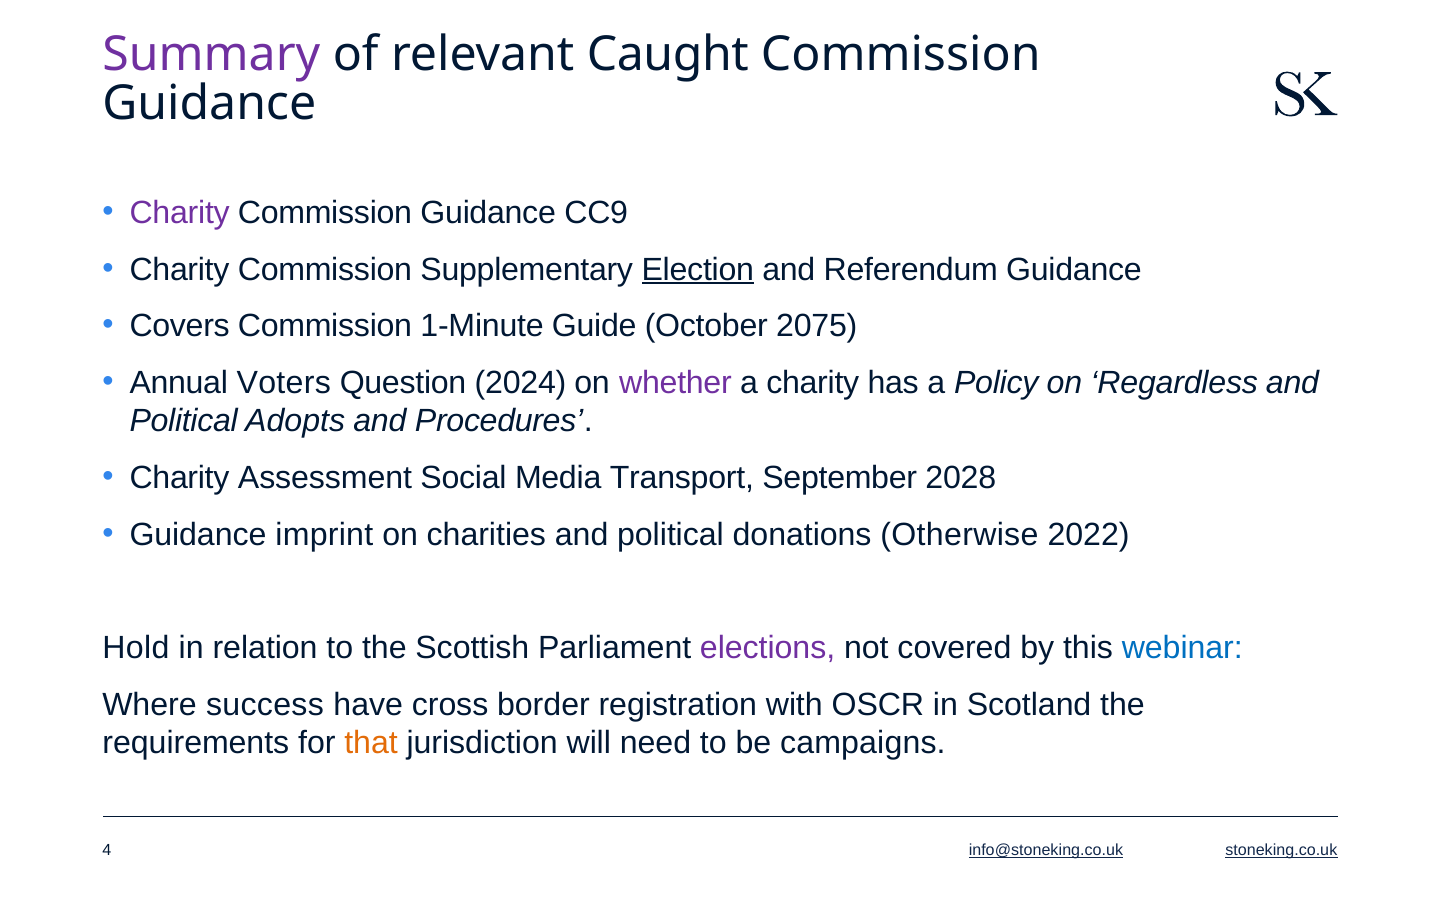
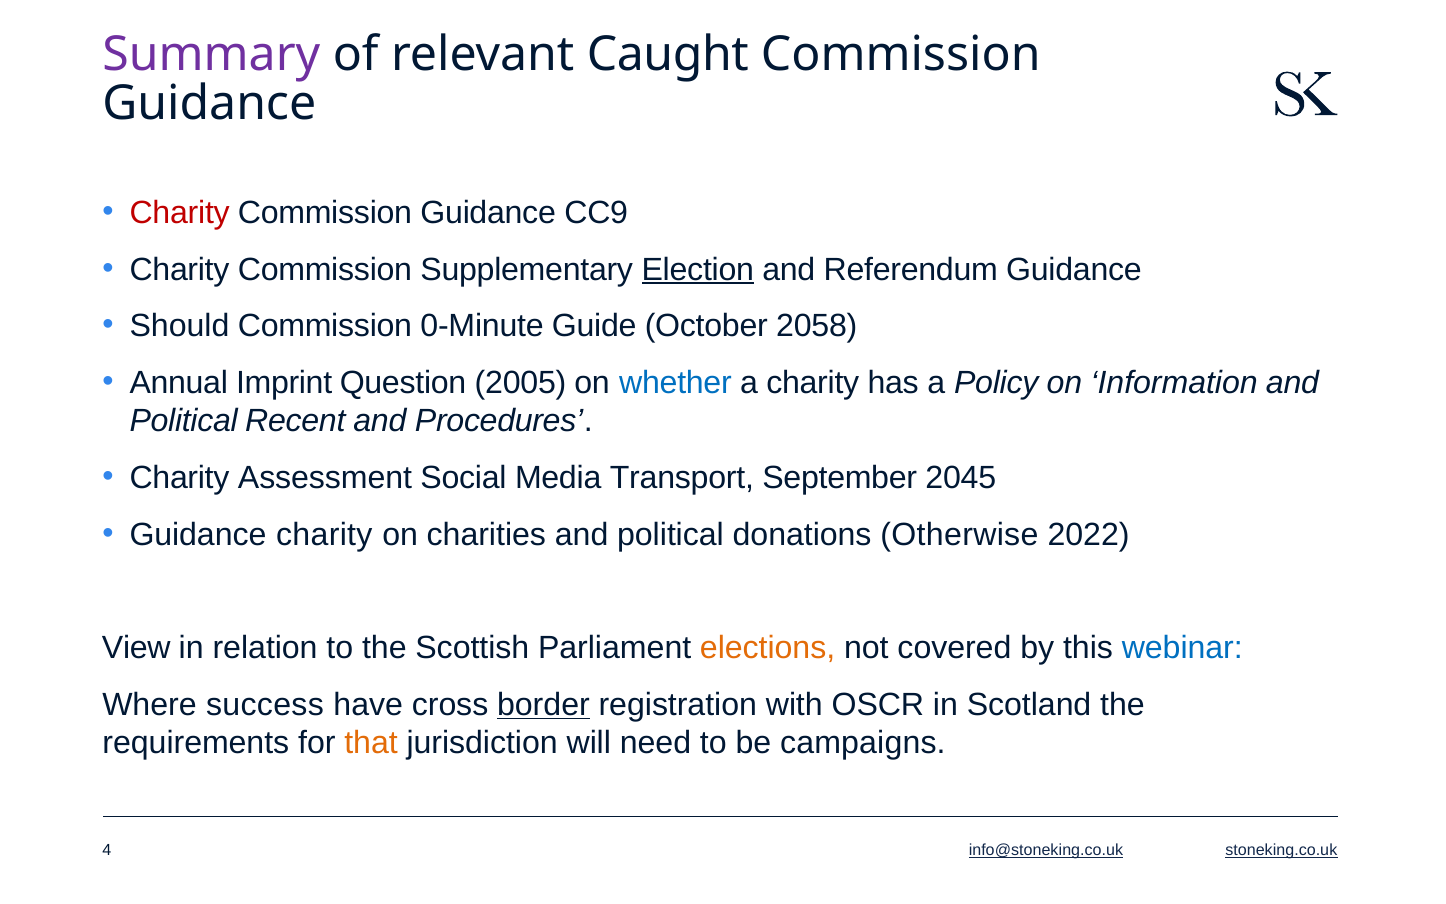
Charity colour: purple -> red (180, 213)
Covers: Covers -> Should (179, 326)
1-Minute: 1-Minute -> 0-Minute (482, 326)
2075: 2075 -> 2058 (817, 326)
Voters: Voters -> Imprint (284, 383)
2024: 2024 -> 2005 (521, 383)
whether colour: purple -> blue (675, 383)
Regardless: Regardless -> Information (1174, 383)
Adopts: Adopts -> Recent (295, 421)
2028: 2028 -> 2045 (961, 478)
Guidance imprint: imprint -> charity (324, 535)
Hold: Hold -> View (136, 648)
elections colour: purple -> orange (768, 648)
border underline: none -> present (543, 704)
